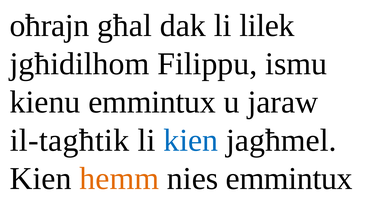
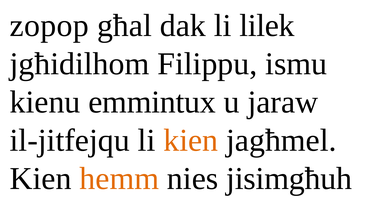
oħrajn: oħrajn -> zopop (49, 26)
il-tagħtik: il-tagħtik -> il-jitfejqu (70, 140)
kien colour: blue -> orange (191, 140)
nies emmintux: emmintux -> jisimgħuh (289, 179)
